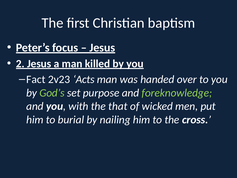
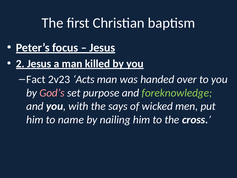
God’s colour: light green -> pink (52, 93)
that: that -> says (118, 106)
burial: burial -> name (71, 120)
